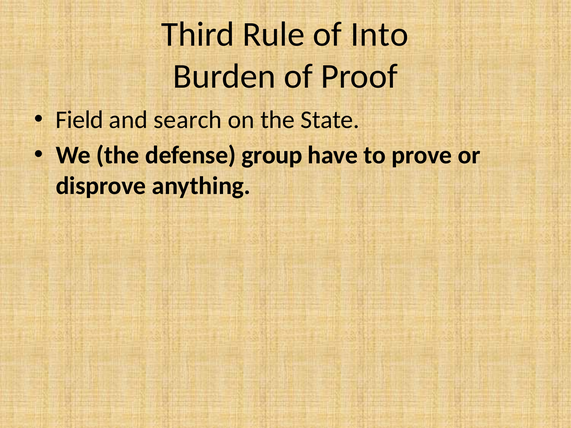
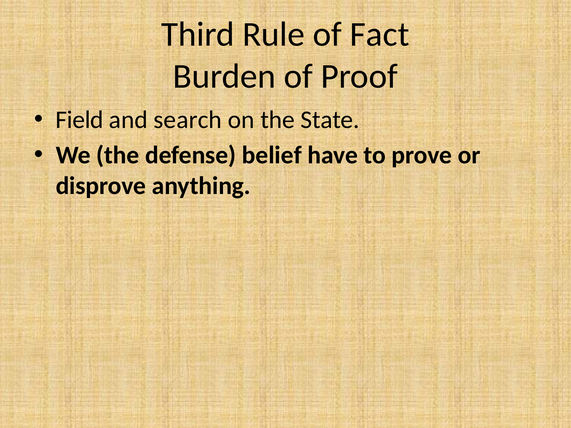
Into: Into -> Fact (380, 34)
group: group -> belief (272, 155)
